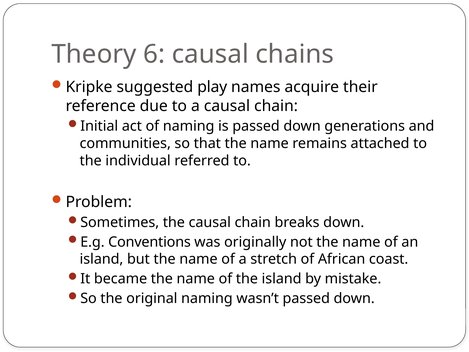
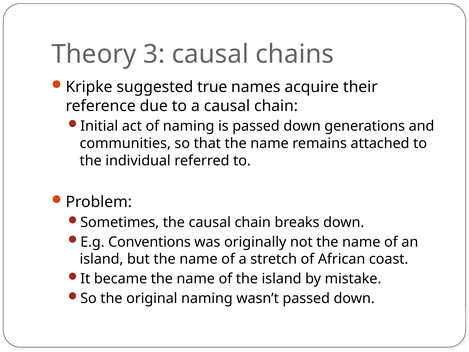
6: 6 -> 3 (154, 54)
play: play -> true (212, 87)
